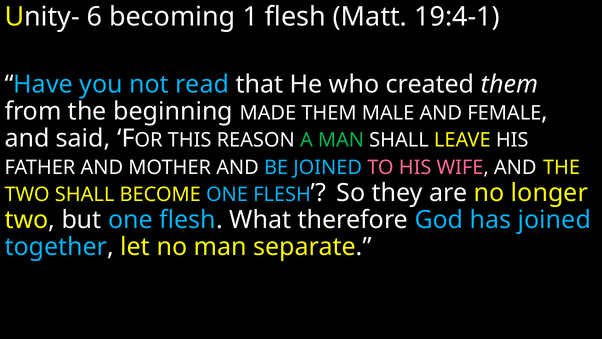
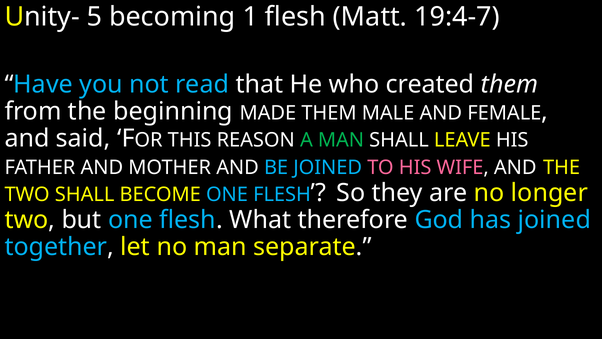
6: 6 -> 5 (95, 17)
19:4-1: 19:4-1 -> 19:4-7 (457, 17)
